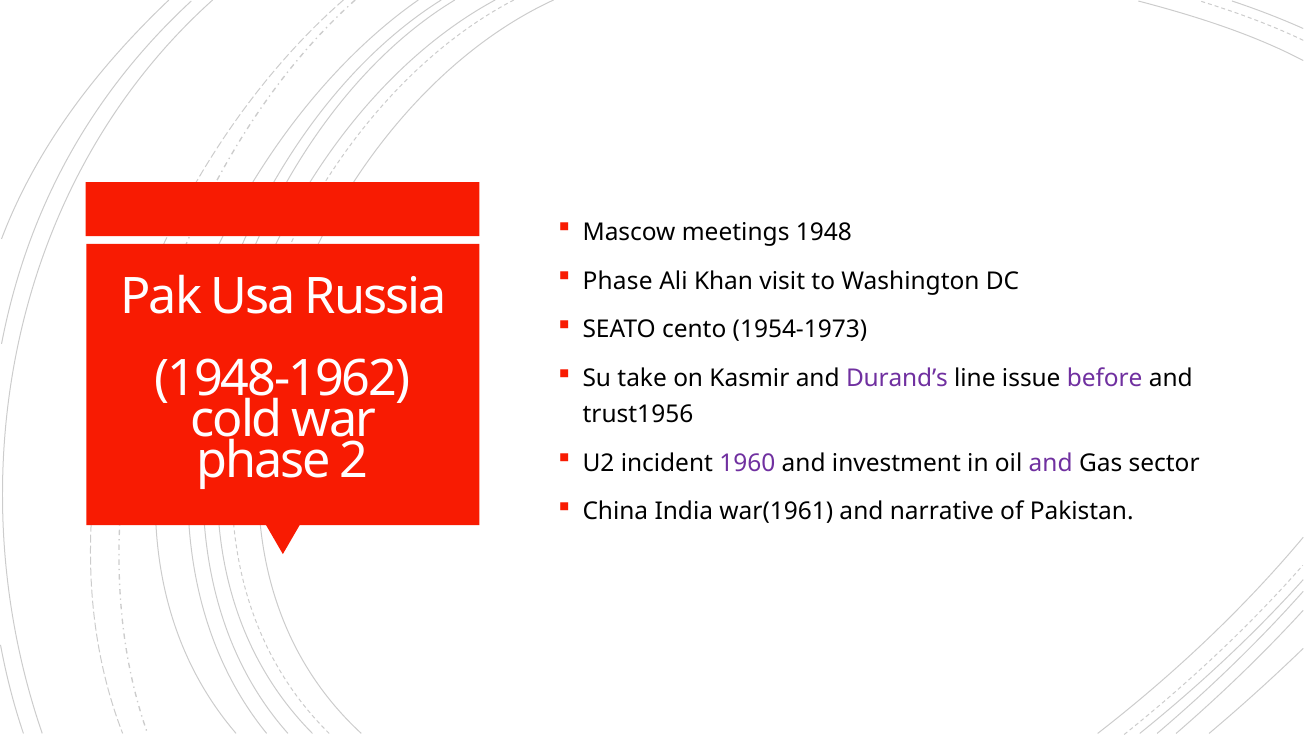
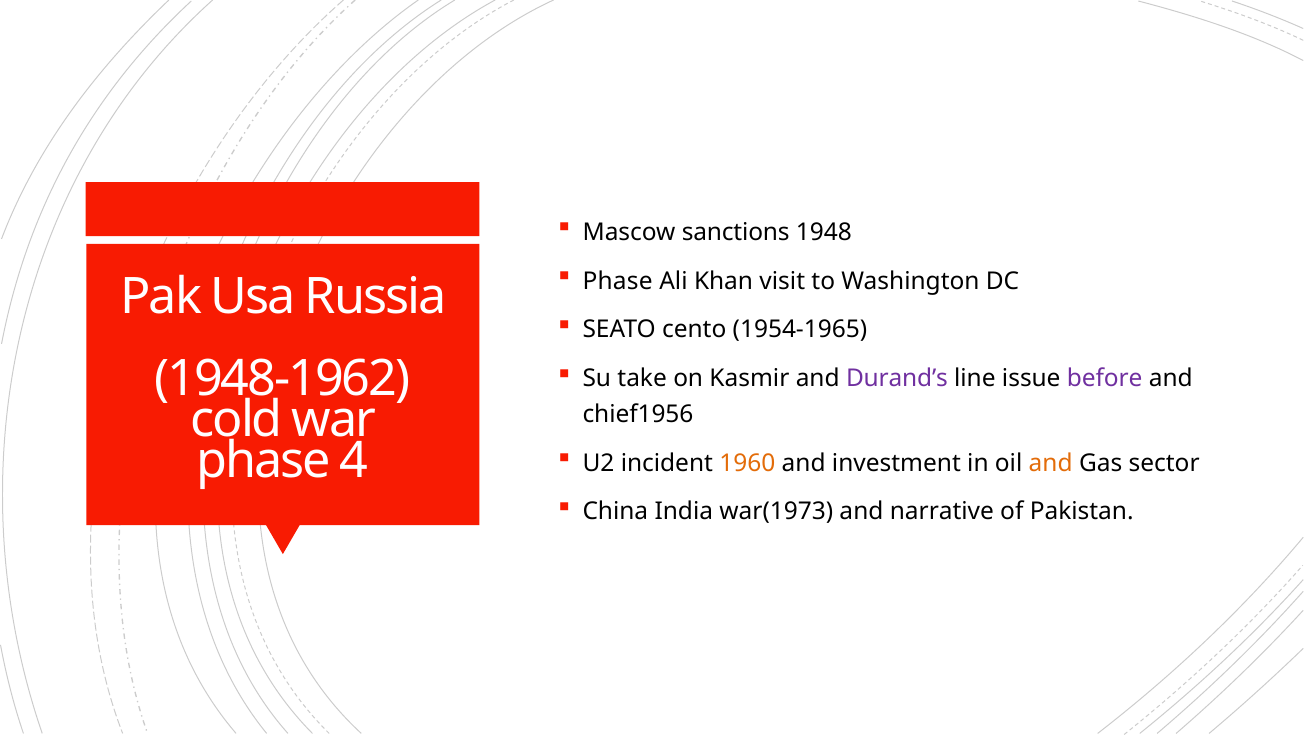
meetings: meetings -> sanctions (736, 232)
1954-1973: 1954-1973 -> 1954-1965 (800, 330)
trust1956: trust1956 -> chief1956 (638, 414)
2: 2 -> 4 (354, 461)
1960 colour: purple -> orange (747, 463)
and colour: purple -> orange (1051, 463)
war(1961: war(1961 -> war(1973 (776, 512)
